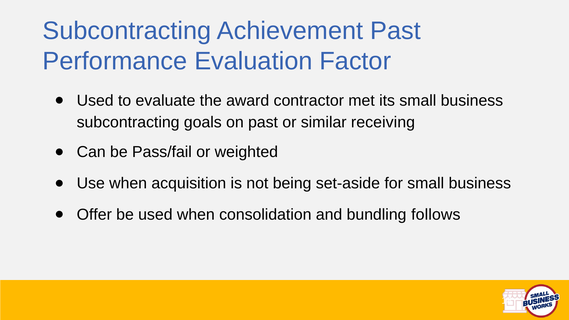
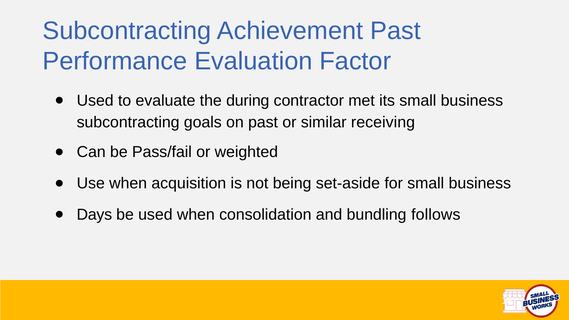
award: award -> during (248, 101)
Offer: Offer -> Days (94, 215)
